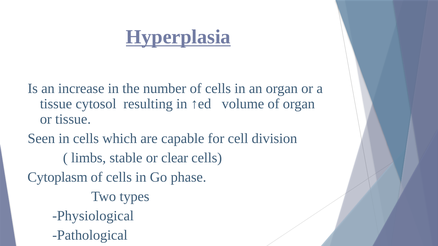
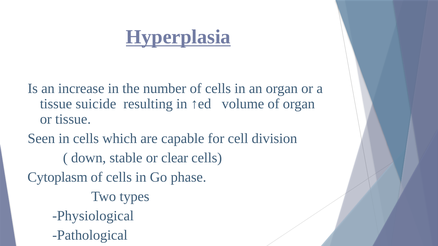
cytosol: cytosol -> suicide (96, 104)
limbs: limbs -> down (89, 158)
